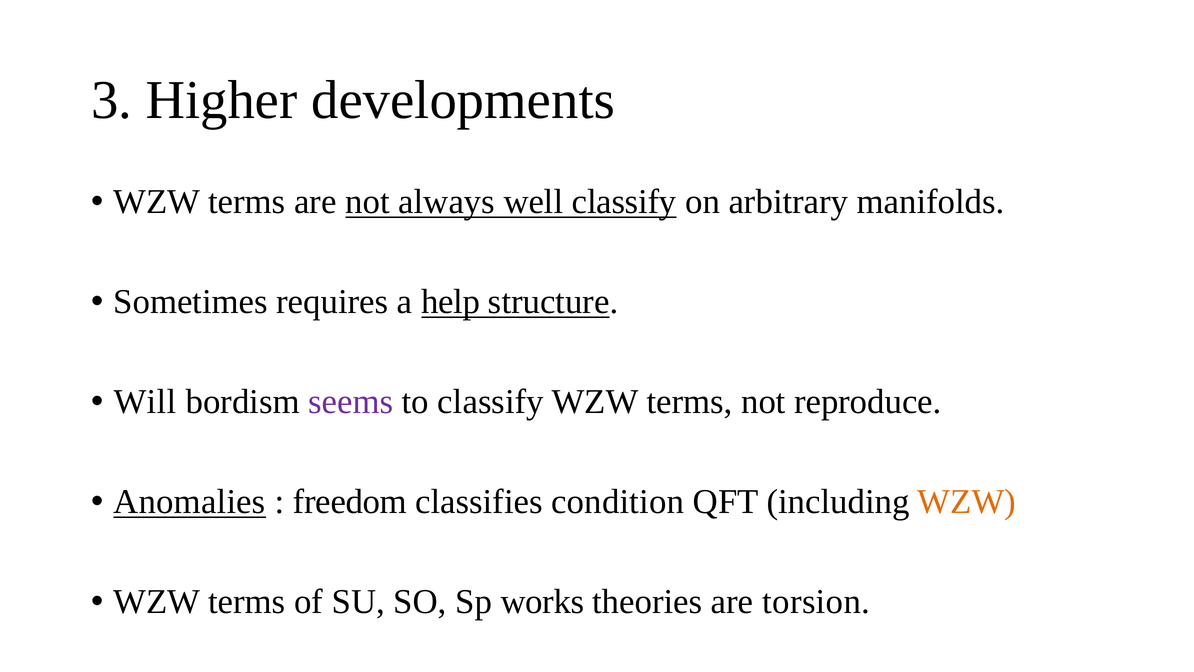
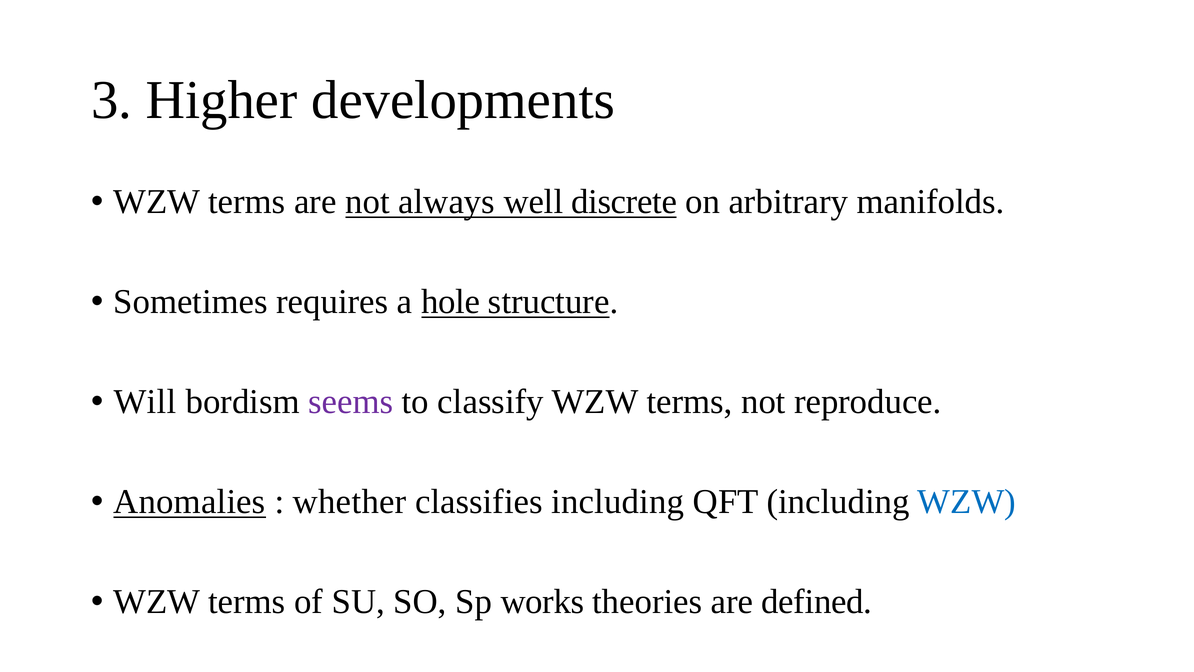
well classify: classify -> discrete (624, 202)
help: help -> hole (451, 302)
freedom: freedom -> whether (350, 502)
classifies condition: condition -> including (618, 502)
WZW colour: orange -> blue (967, 502)
torsion: torsion -> defined (817, 602)
